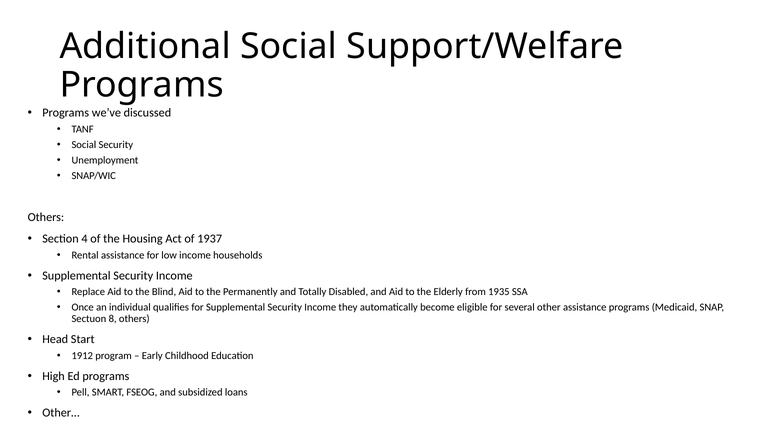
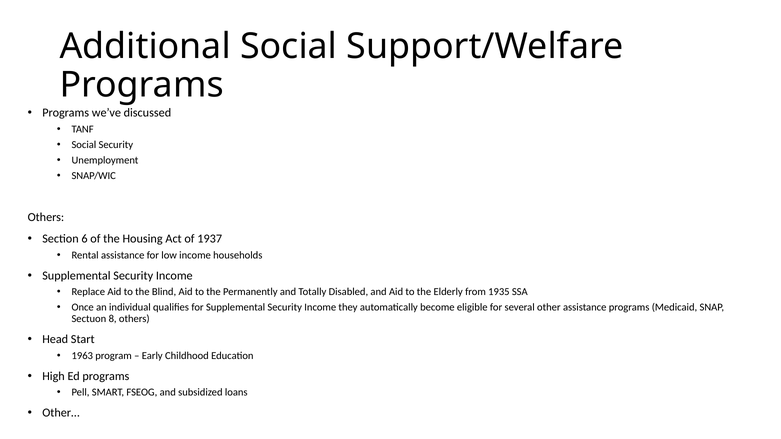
4: 4 -> 6 (84, 239)
1912: 1912 -> 1963 (82, 356)
